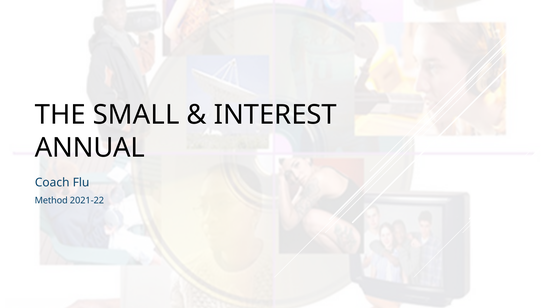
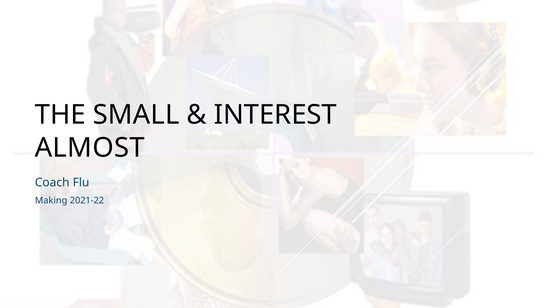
ANNUAL: ANNUAL -> ALMOST (90, 148)
Method: Method -> Making (51, 201)
